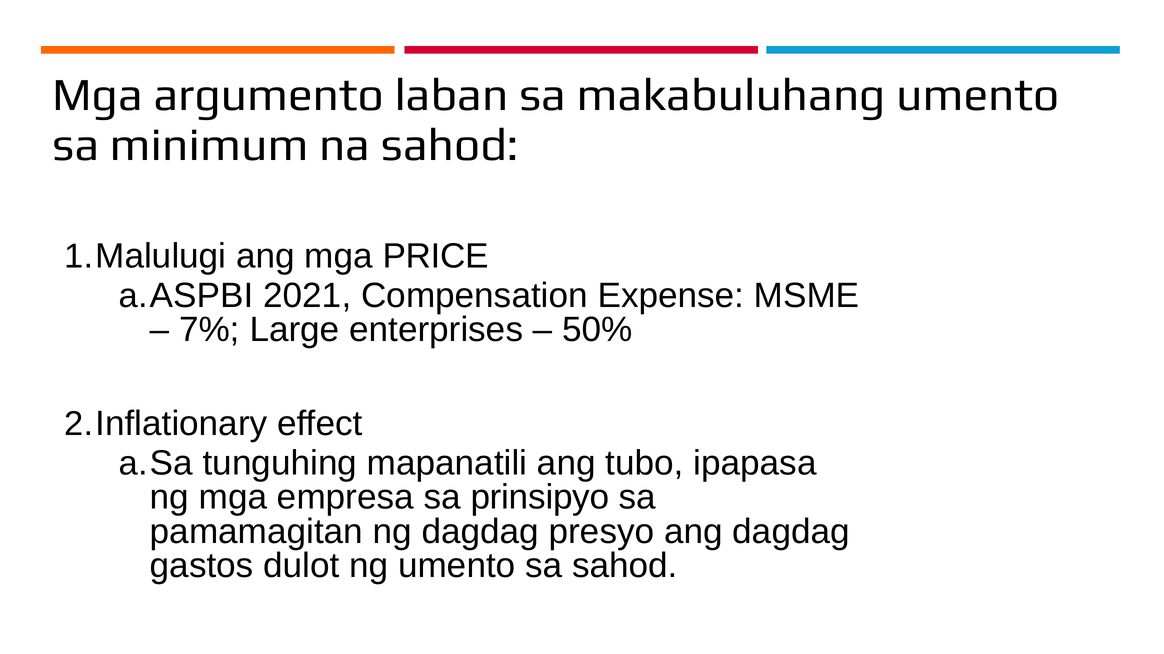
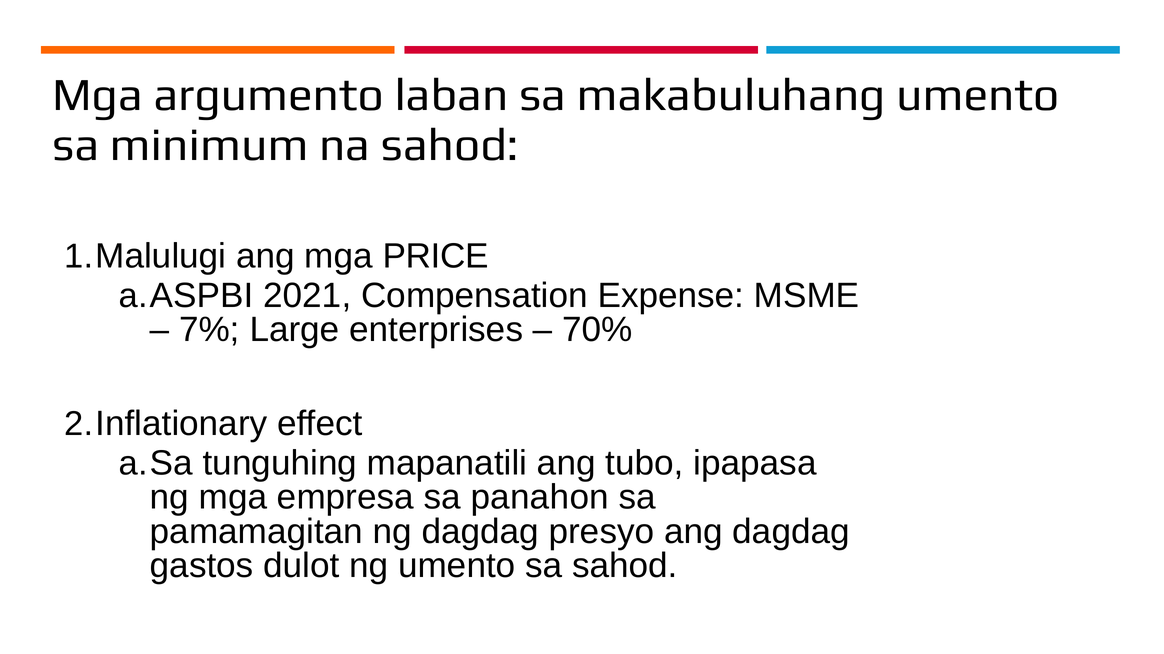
50%: 50% -> 70% (597, 330)
prinsipyo: prinsipyo -> panahon (540, 498)
